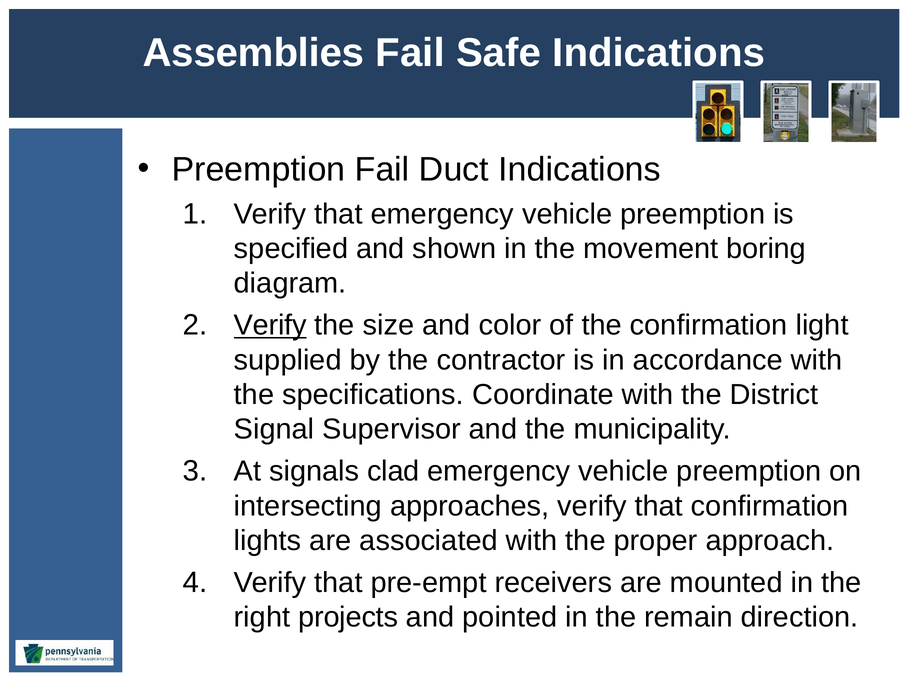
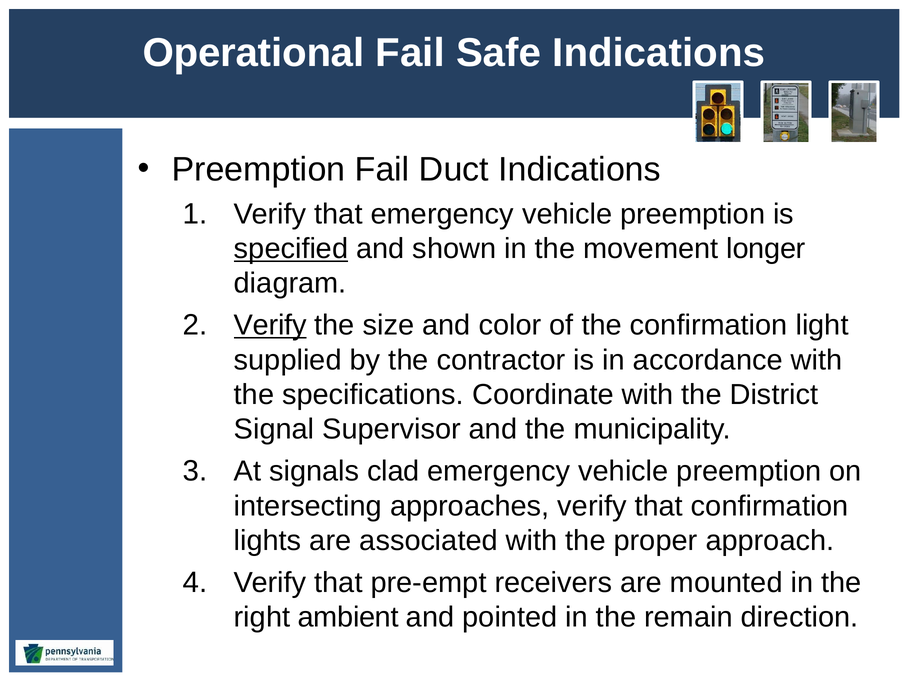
Assemblies: Assemblies -> Operational (253, 53)
specified underline: none -> present (291, 249)
boring: boring -> longer (766, 249)
projects: projects -> ambient (348, 617)
